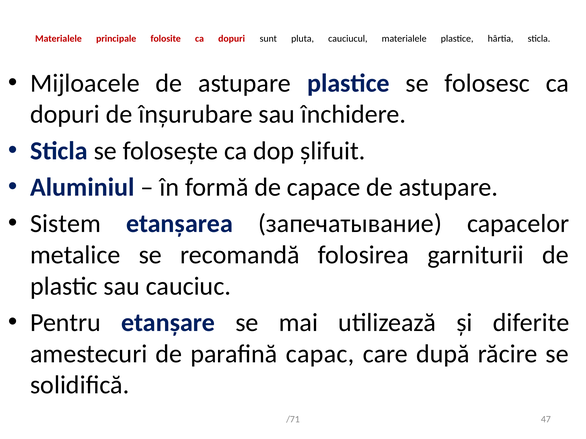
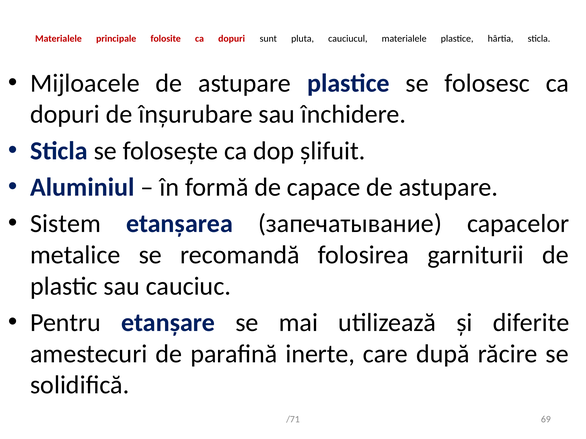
capac: capac -> inerte (320, 354)
47: 47 -> 69 (546, 420)
